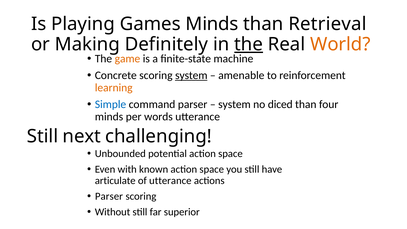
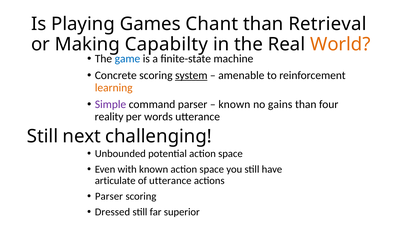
Games Minds: Minds -> Chant (212, 24)
Definitely: Definitely -> Capabilty (166, 44)
the underline: present -> none (249, 44)
game colour: orange -> blue (127, 59)
Simple colour: blue -> purple (111, 104)
system: system -> known (234, 104)
diced: diced -> gains (280, 104)
minds: minds -> reality (109, 117)
Without: Without -> Dressed (112, 212)
